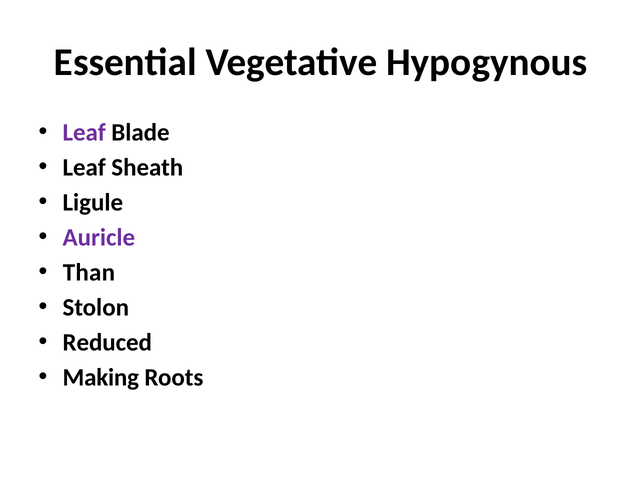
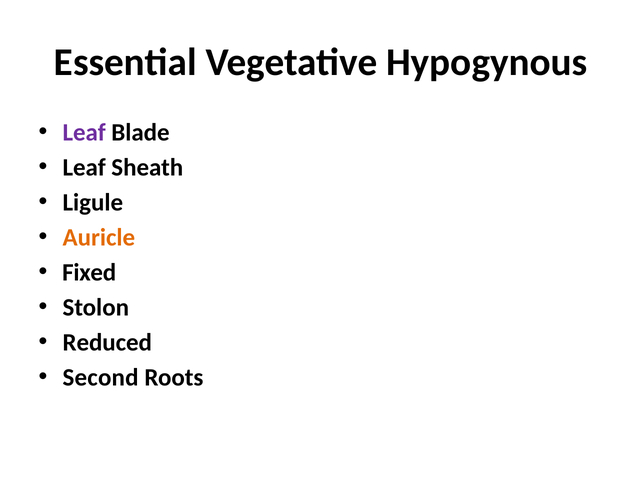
Auricle colour: purple -> orange (99, 237)
Than: Than -> Fixed (89, 272)
Making: Making -> Second (101, 377)
